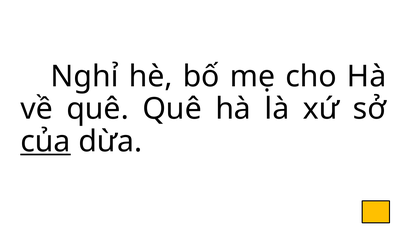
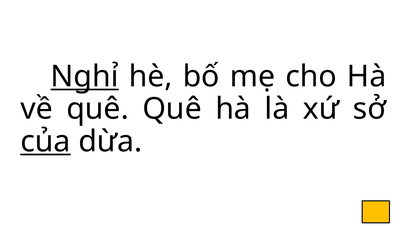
Nghỉ underline: none -> present (85, 77)
